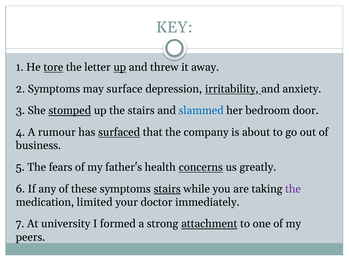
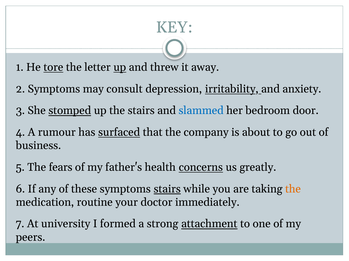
surface: surface -> consult (125, 89)
the colour: purple -> orange (293, 189)
limited: limited -> routine (95, 203)
